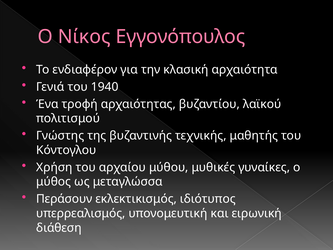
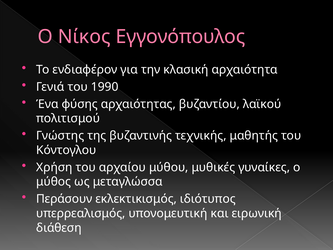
1940: 1940 -> 1990 (105, 87)
τροφή: τροφή -> φύσης (80, 104)
